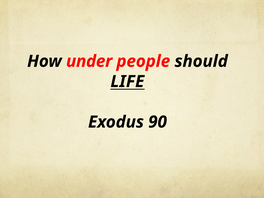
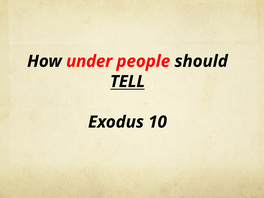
LIFE: LIFE -> TELL (128, 82)
90: 90 -> 10 (158, 122)
